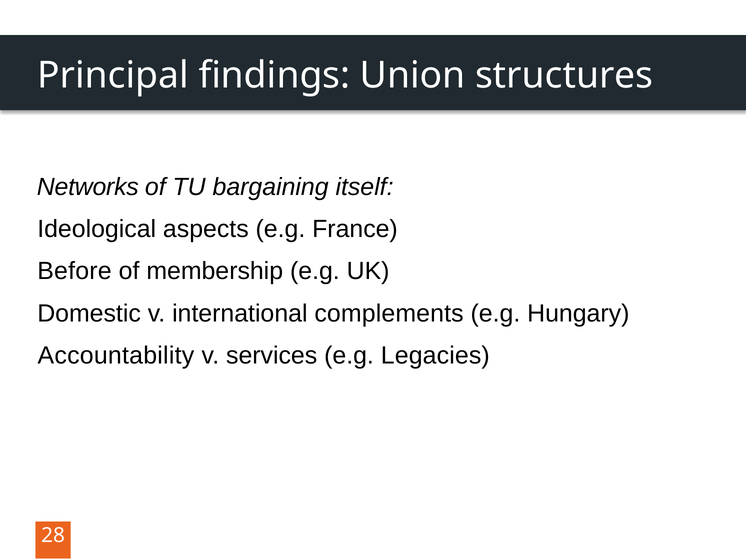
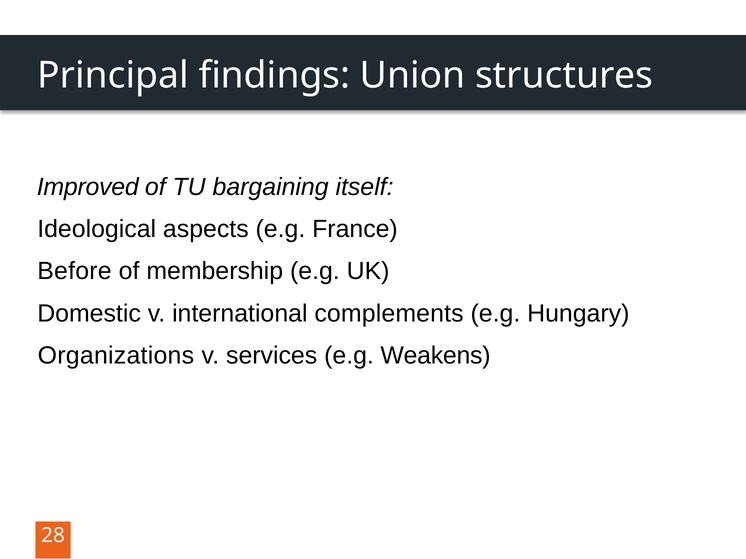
Networks: Networks -> Improved (88, 187)
Accountability: Accountability -> Organizations (116, 356)
Legacies: Legacies -> Weakens (435, 356)
